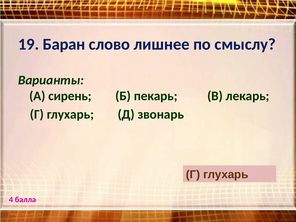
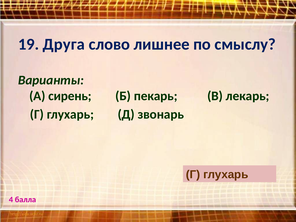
Баран: Баран -> Друга (64, 44)
